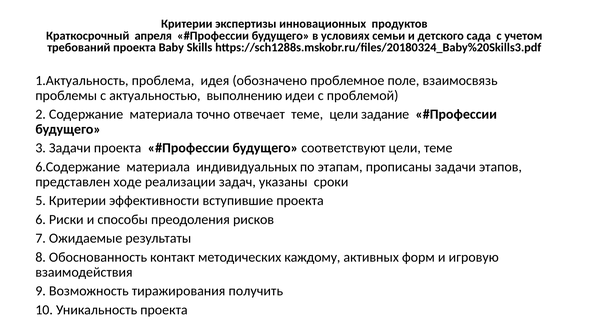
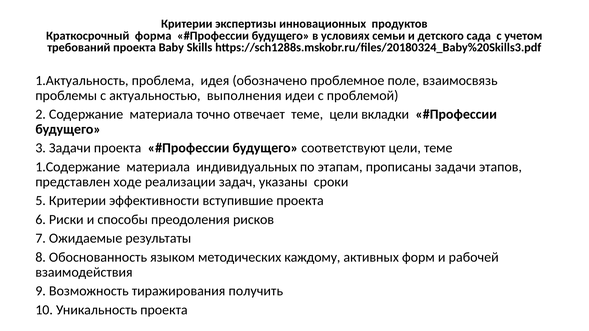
апреля: апреля -> форма (153, 36)
выполнению: выполнению -> выполнения (244, 96)
задание: задание -> вкладки (385, 114)
6.Содержание: 6.Содержание -> 1.Содержание (78, 167)
контакт: контакт -> языком (173, 257)
игровую: игровую -> рабочей (474, 257)
